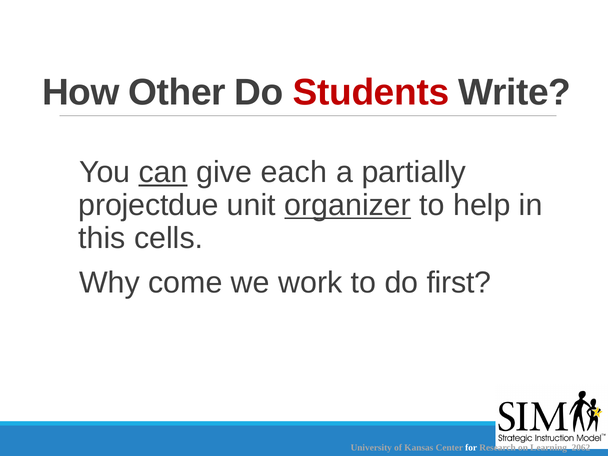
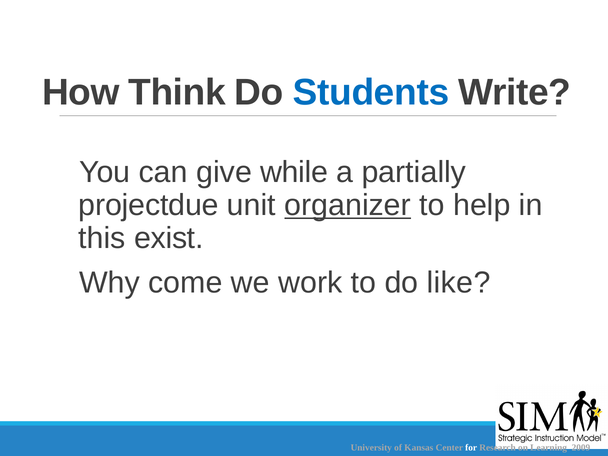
Other: Other -> Think (177, 93)
Students colour: red -> blue (371, 93)
can underline: present -> none (163, 172)
each: each -> while (294, 172)
cells: cells -> exist (169, 238)
first: first -> like (459, 283)
2062: 2062 -> 2009 (581, 448)
